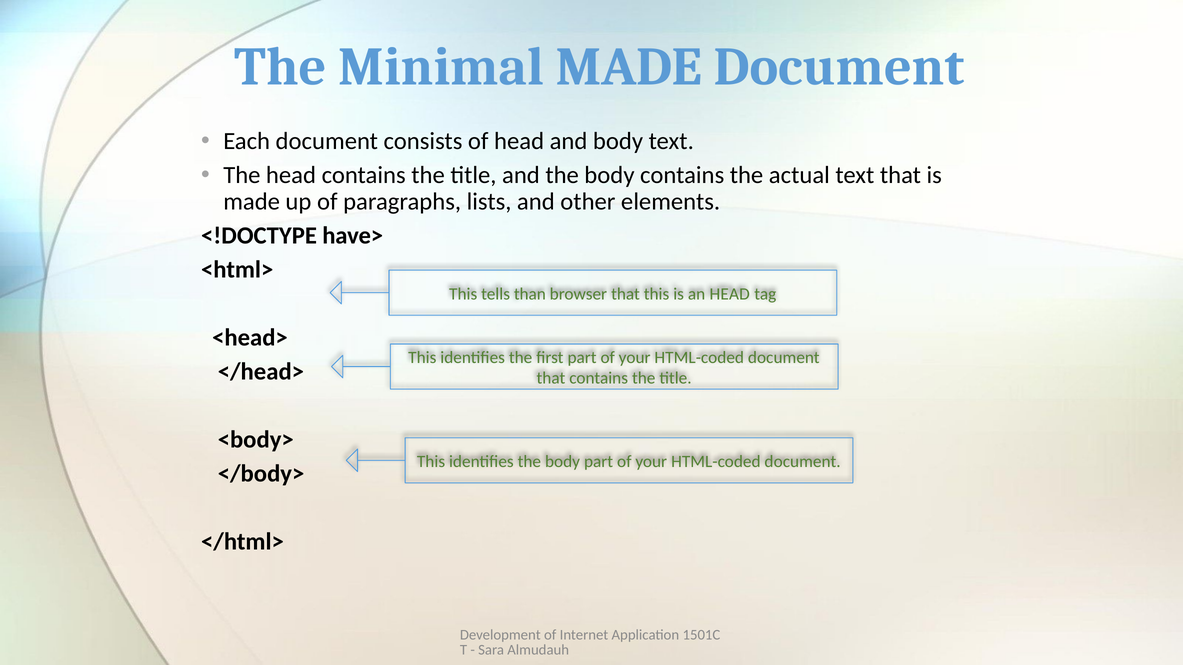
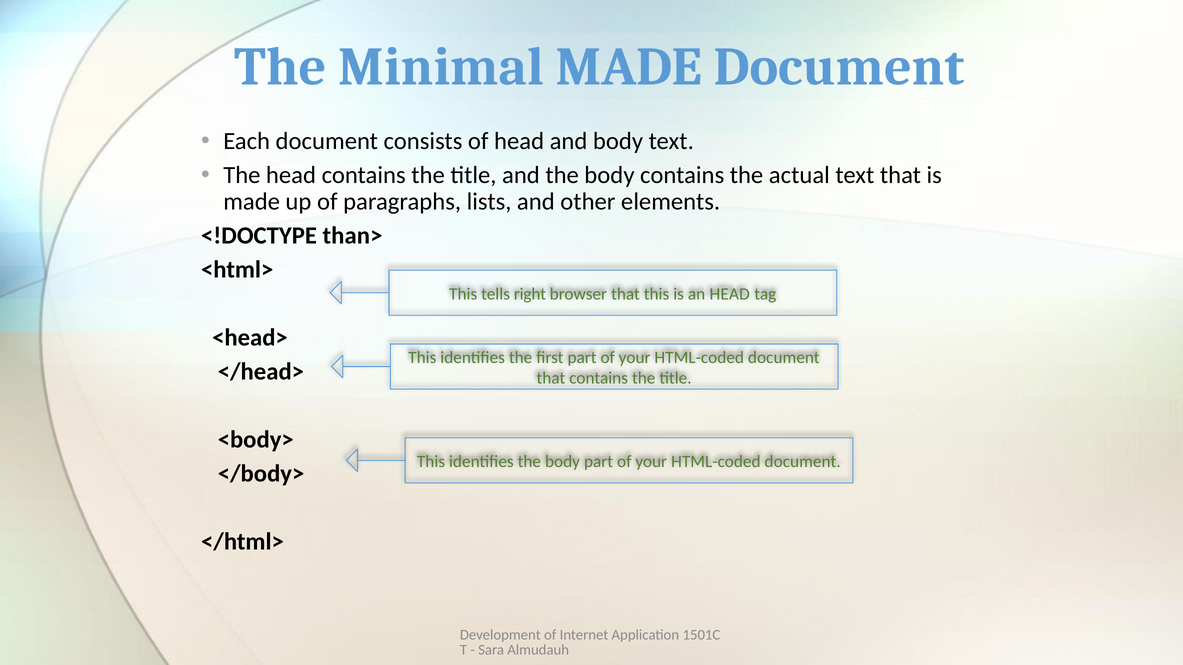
have>: have> -> than> (352, 236)
than: than -> right (530, 294)
